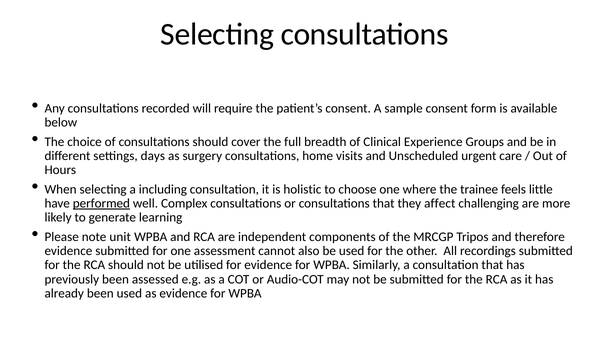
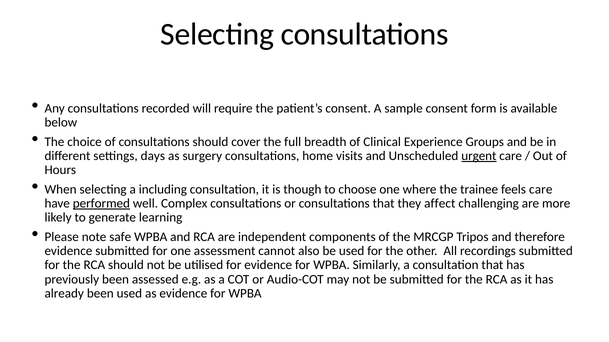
urgent underline: none -> present (479, 156)
holistic: holistic -> though (302, 190)
feels little: little -> care (541, 190)
unit: unit -> safe (120, 237)
